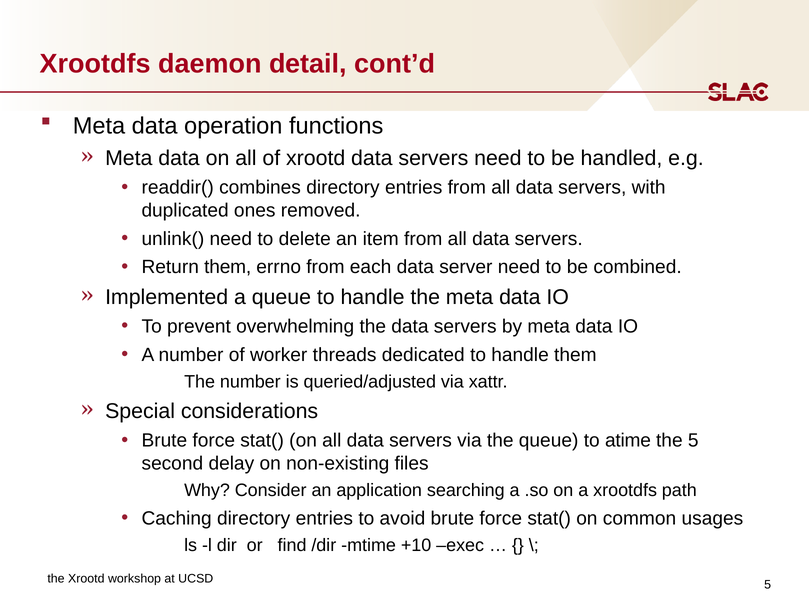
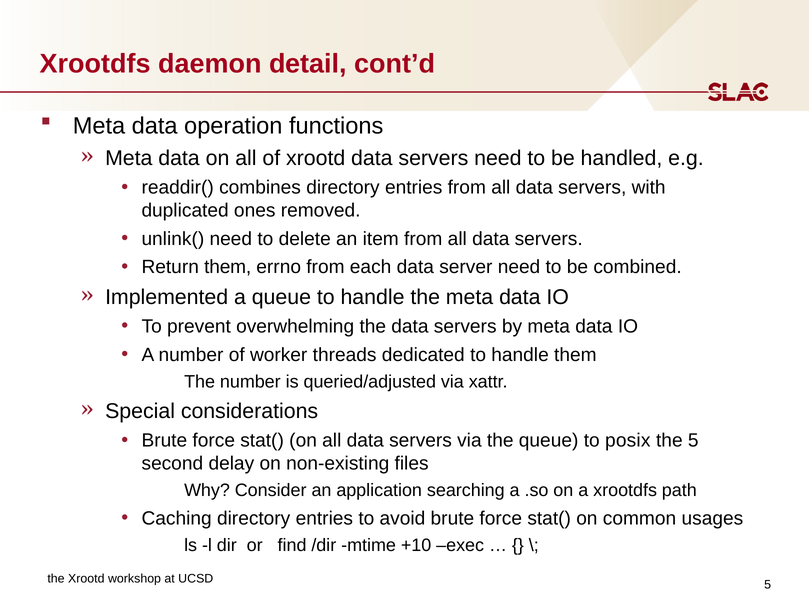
atime: atime -> posix (628, 440)
